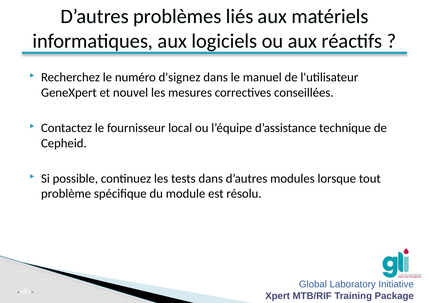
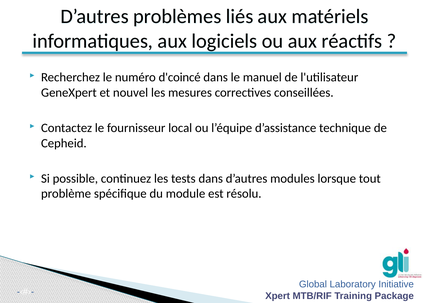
d'signez: d'signez -> d'coincé (180, 77)
